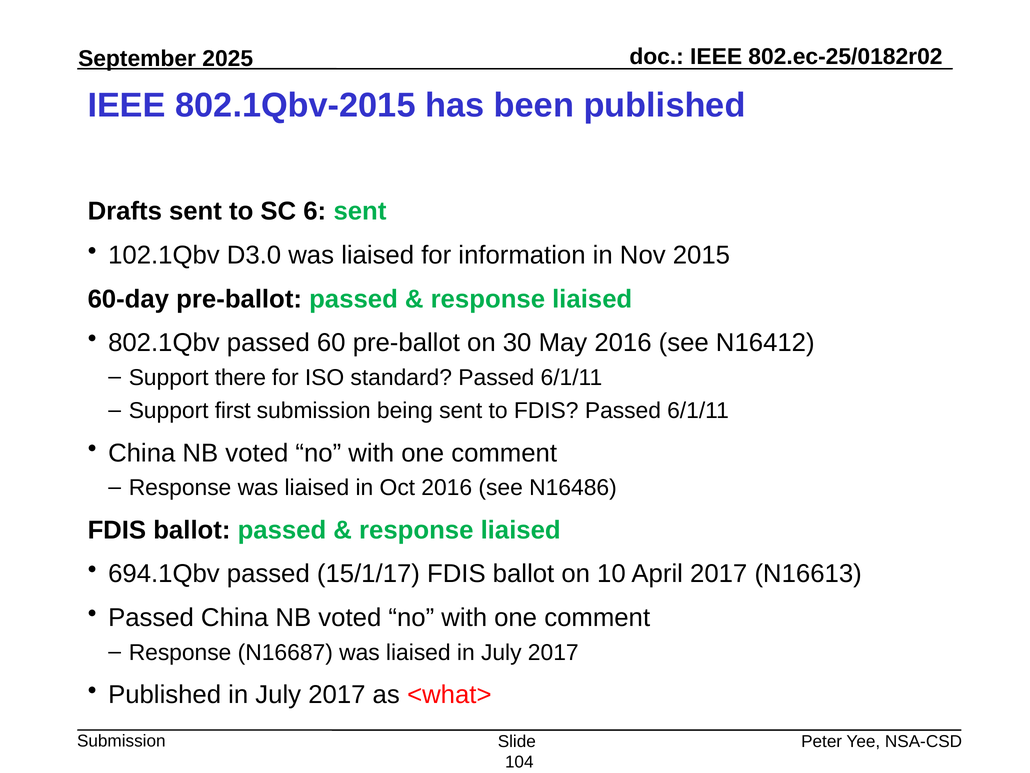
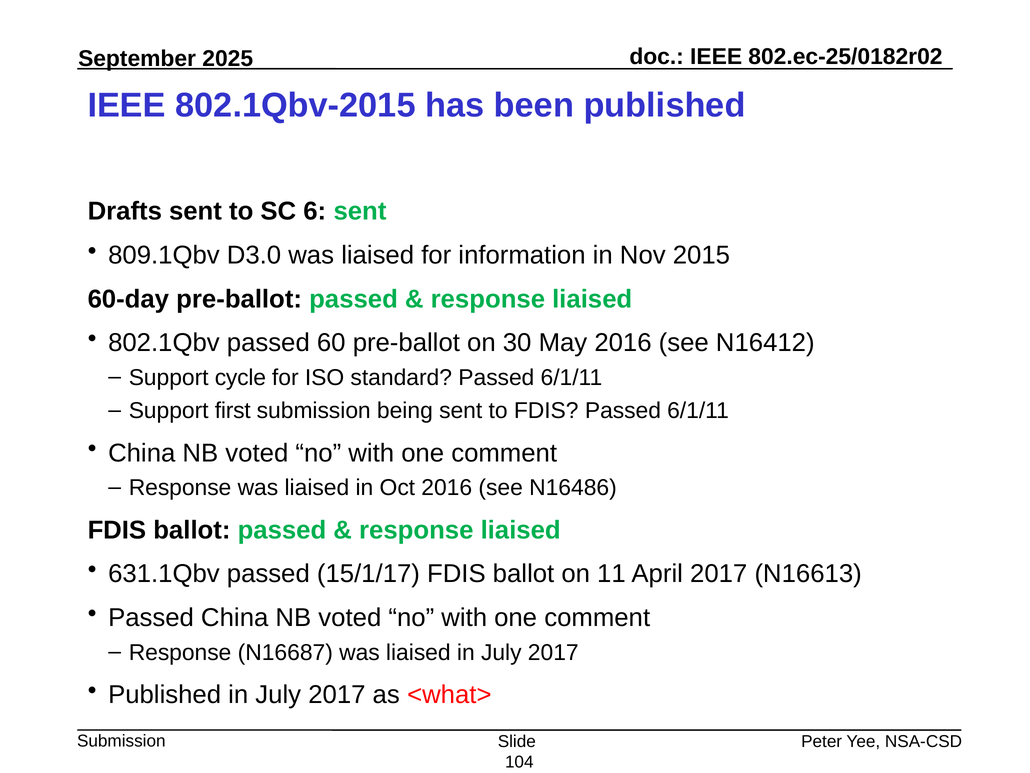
102.1Qbv: 102.1Qbv -> 809.1Qbv (164, 255)
there: there -> cycle (240, 377)
694.1Qbv: 694.1Qbv -> 631.1Qbv (164, 574)
10: 10 -> 11 (611, 574)
